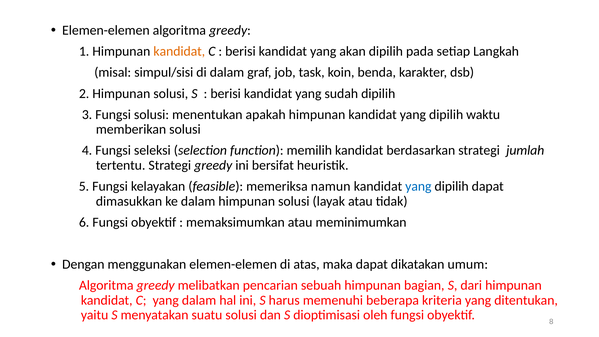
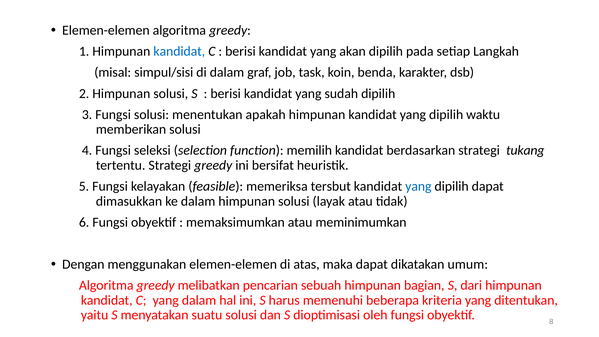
kandidat colour: orange -> blue (179, 51)
jumlah: jumlah -> tukang (525, 150)
namun: namun -> tersbut (331, 186)
